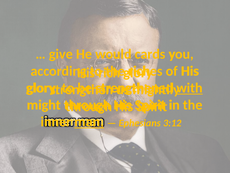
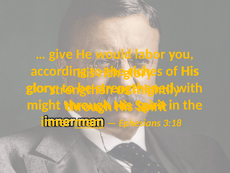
cards: cards -> labor (150, 54)
with underline: present -> none (189, 88)
3:12: 3:12 -> 3:18 (172, 123)
